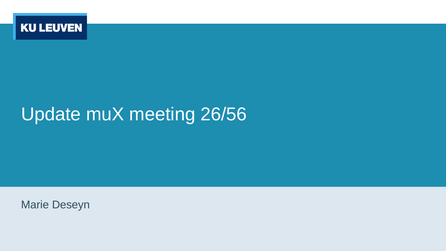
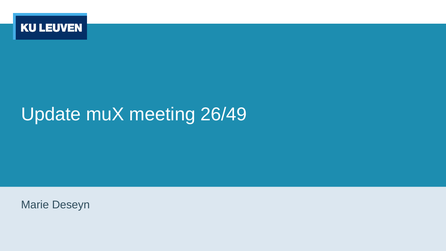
26/56: 26/56 -> 26/49 (224, 114)
